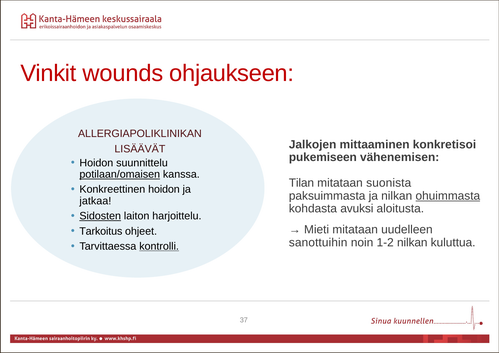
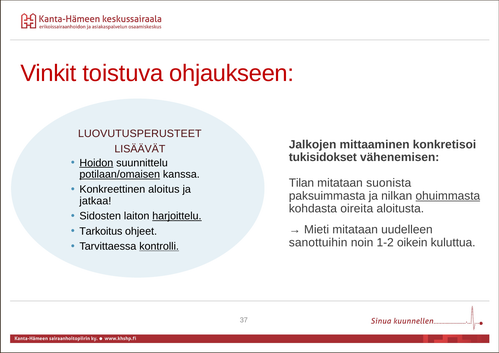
wounds: wounds -> toistuva (123, 73)
ALLERGIAPOLIKLINIKAN: ALLERGIAPOLIKLINIKAN -> LUOVUTUSPERUSTEET (140, 134)
pukemiseen: pukemiseen -> tukisidokset (323, 157)
Hoidon underline: none -> present (96, 163)
Konkreettinen hoidon: hoidon -> aloitus (164, 190)
avuksi: avuksi -> oireita (357, 209)
Sidosten underline: present -> none (100, 216)
harjoittelu underline: none -> present (177, 216)
1-2 nilkan: nilkan -> oikein (412, 243)
